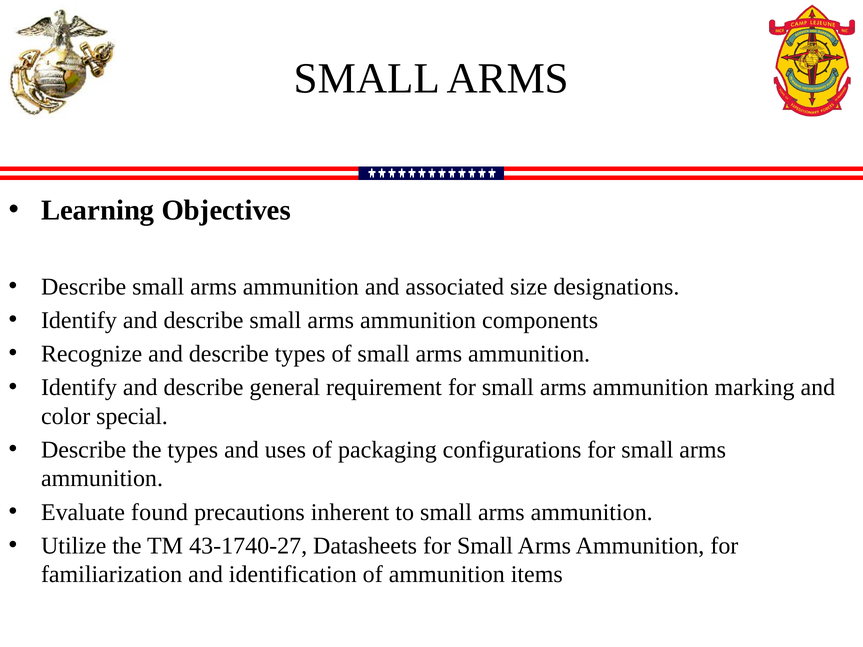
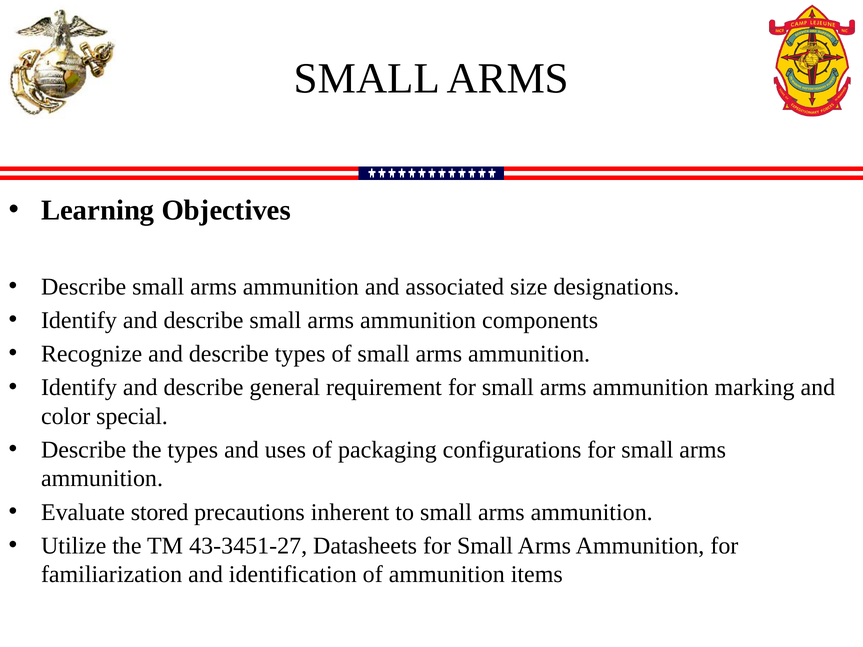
found: found -> stored (160, 512)
43-1740-27: 43-1740-27 -> 43-3451-27 (248, 546)
